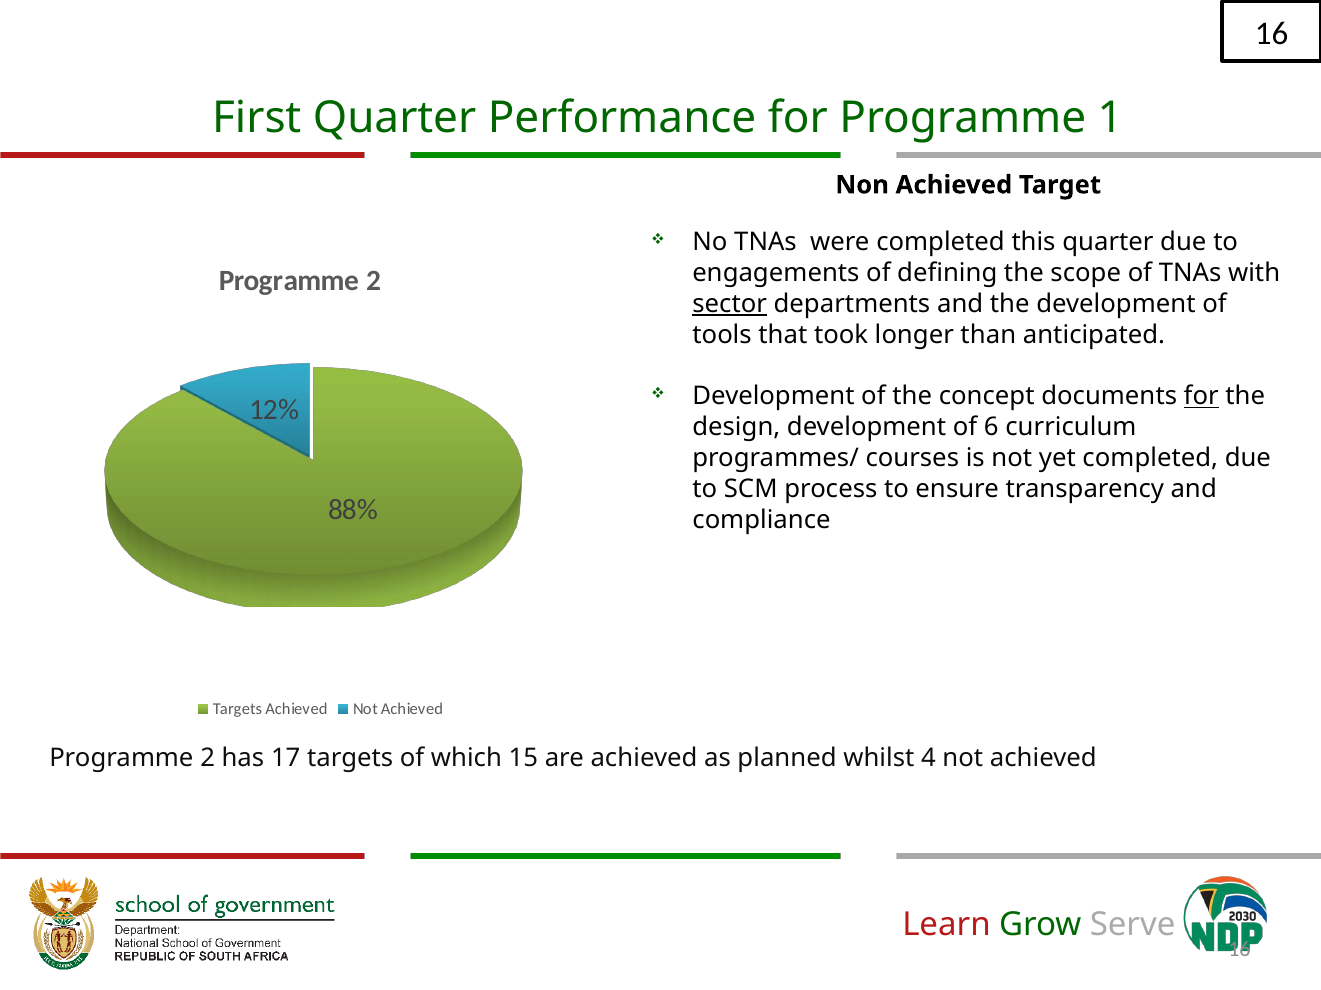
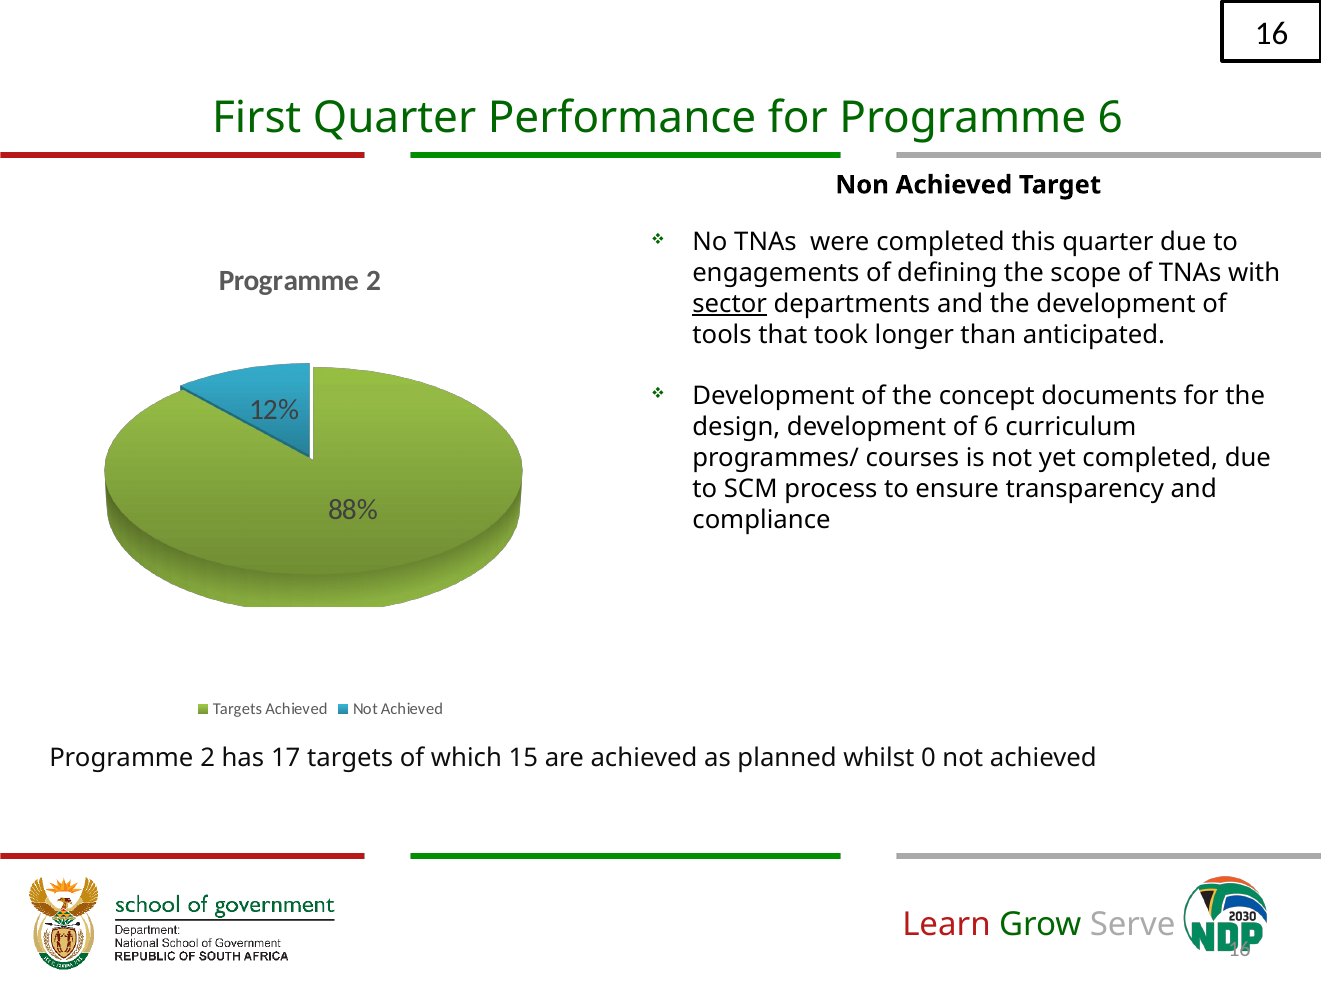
Programme 1: 1 -> 6 (1110, 118)
for underline: present -> none (1201, 397)
4: 4 -> 0 (928, 759)
